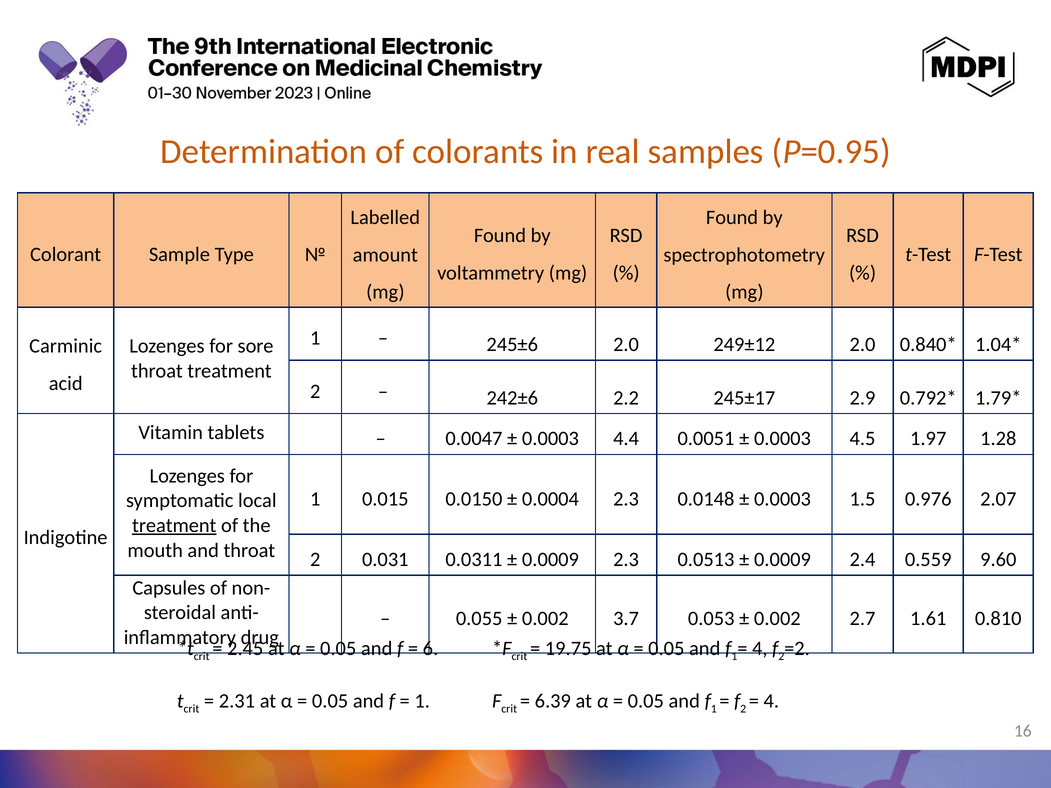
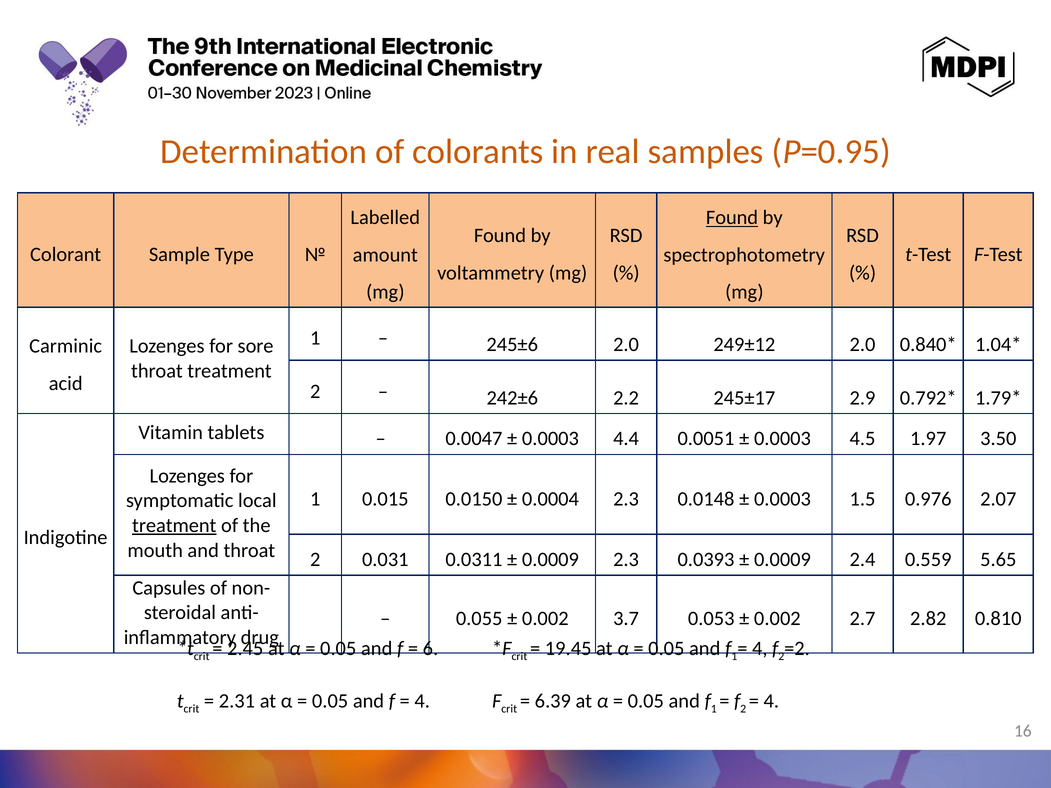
Found underline: none -> present (732, 218)
1.28: 1.28 -> 3.50 (998, 439)
0.0513: 0.0513 -> 0.0393 (706, 559)
9.60: 9.60 -> 5.65 (998, 559)
1.61: 1.61 -> 2.82 (928, 619)
19.75: 19.75 -> 19.45 (568, 649)
1: 1 -> 4 (422, 701)
